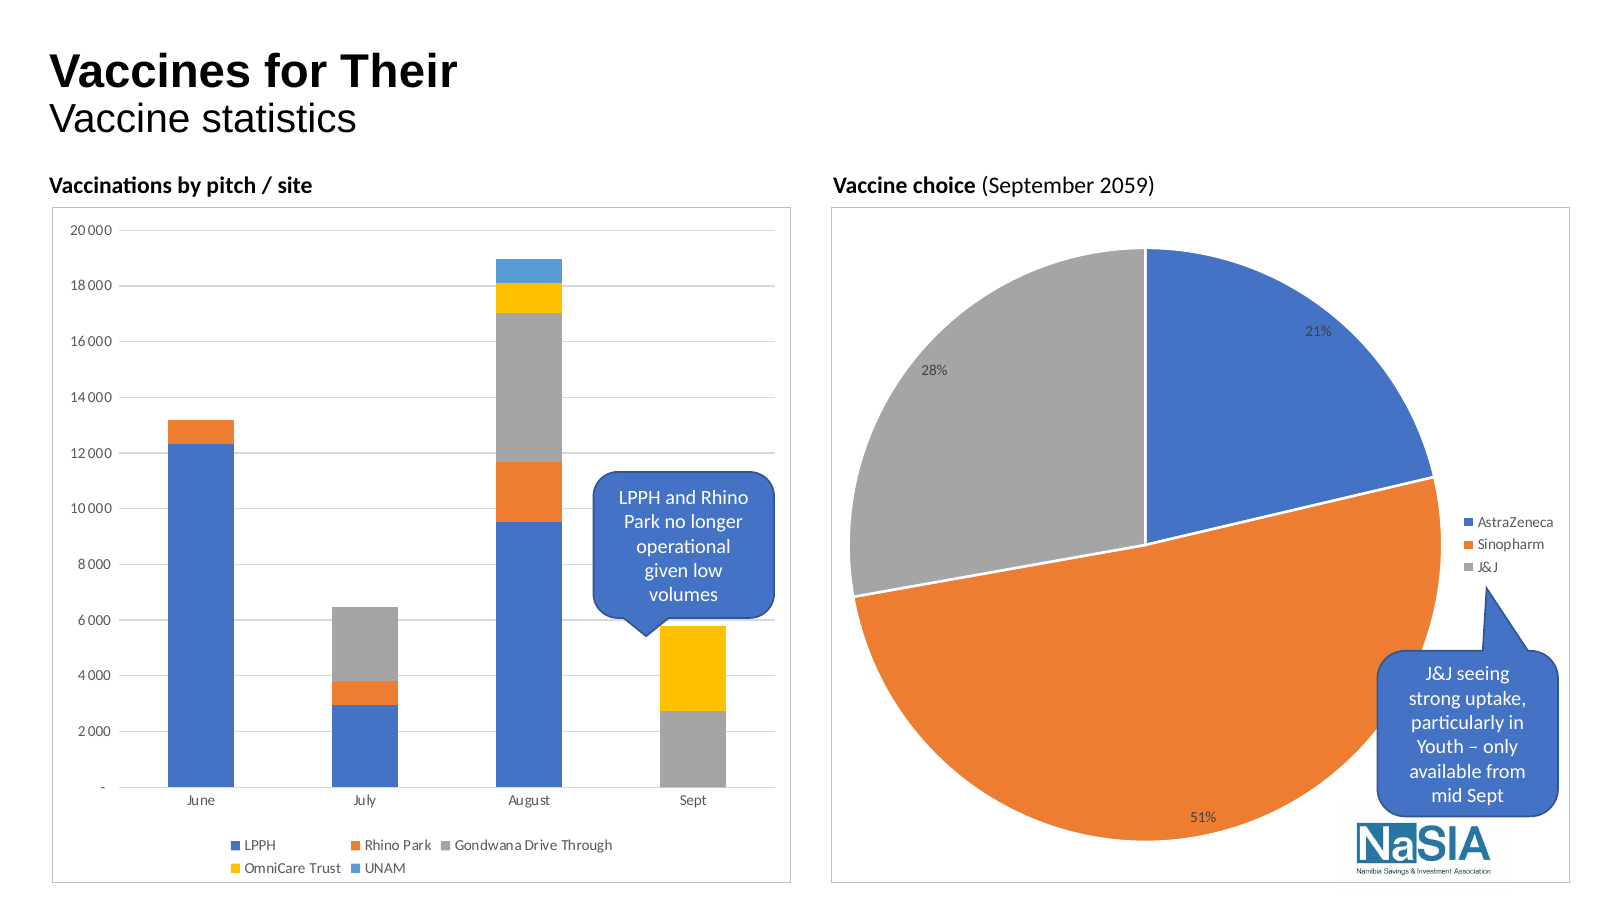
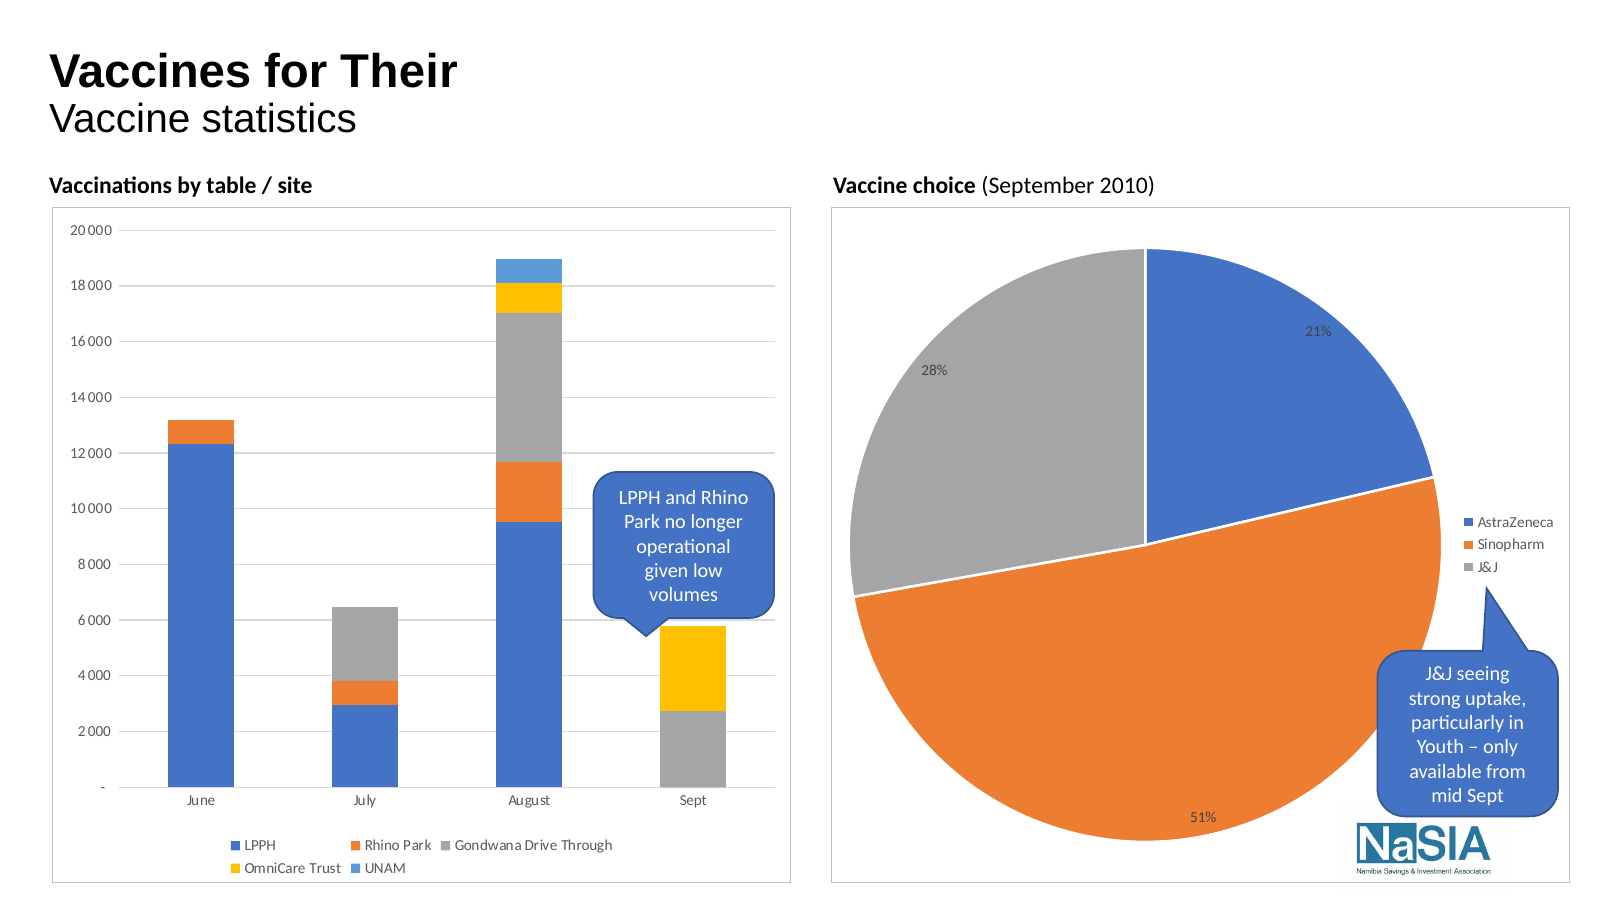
pitch: pitch -> table (232, 185)
2059: 2059 -> 2010 (1127, 185)
